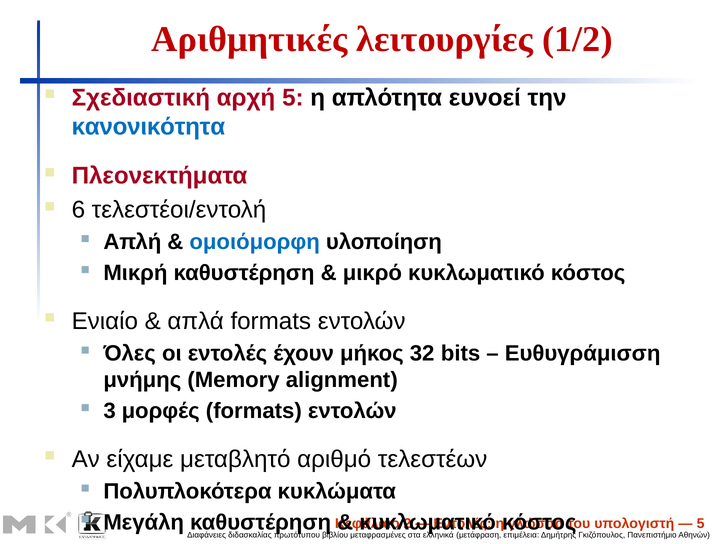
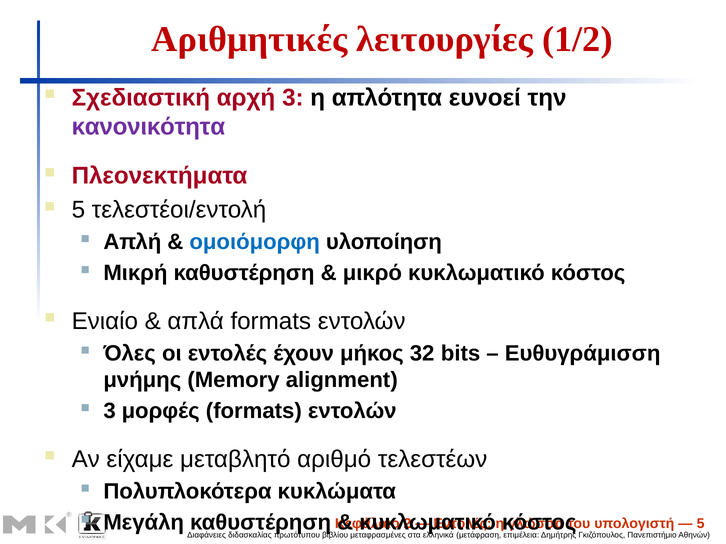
αρχή 5: 5 -> 3 (293, 98)
κανονικότητα colour: blue -> purple (148, 127)
6: 6 -> 5 (78, 210)
